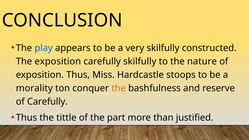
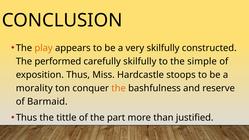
play colour: blue -> orange (44, 48)
The exposition: exposition -> performed (58, 61)
nature: nature -> simple (202, 61)
of Carefully: Carefully -> Barmaid (47, 102)
